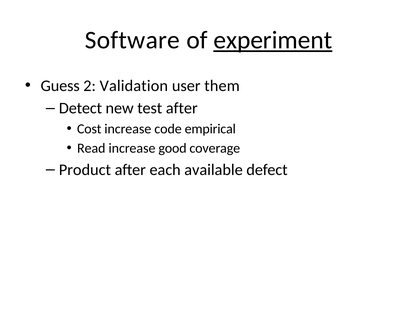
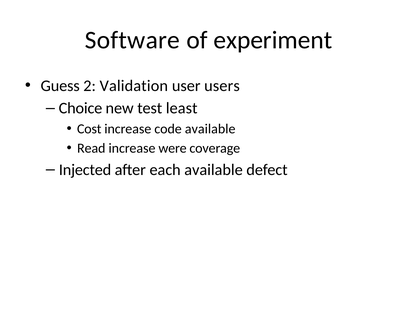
experiment underline: present -> none (273, 40)
them: them -> users (222, 86)
Detect: Detect -> Choice (80, 109)
test after: after -> least (182, 109)
code empirical: empirical -> available (210, 129)
good: good -> were (173, 149)
Product: Product -> Injected (85, 170)
